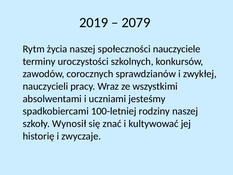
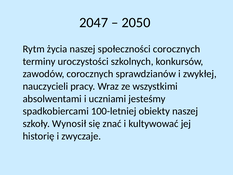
2019: 2019 -> 2047 (94, 23)
2079: 2079 -> 2050 (136, 23)
społeczności nauczyciele: nauczyciele -> corocznych (177, 49)
rodziny: rodziny -> obiekty (154, 111)
